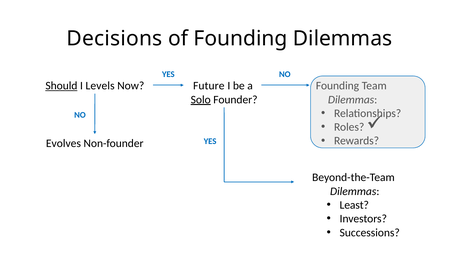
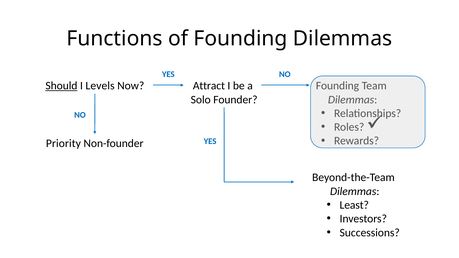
Decisions: Decisions -> Functions (115, 39)
Future: Future -> Attract (209, 86)
Solo underline: present -> none (201, 100)
Evolves: Evolves -> Priority (63, 143)
